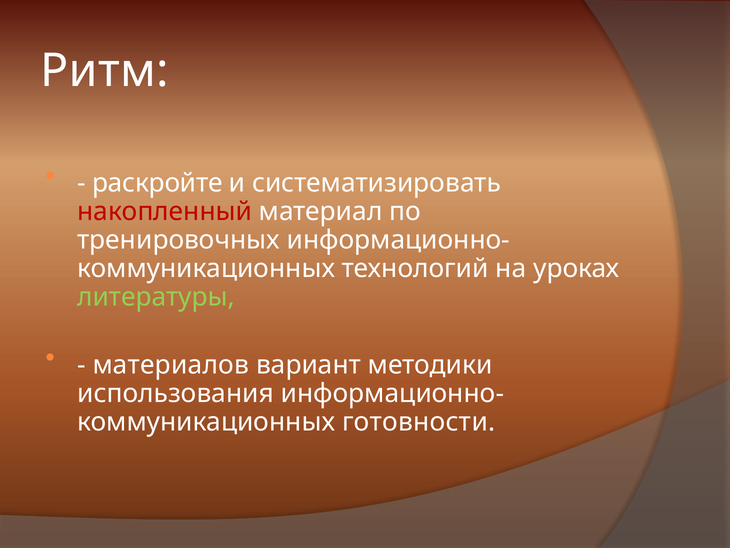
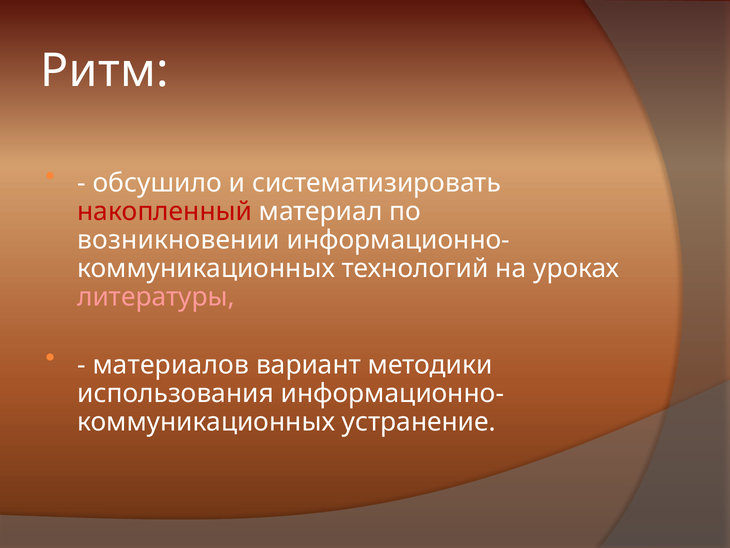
раскройте: раскройте -> обсушило (157, 183)
тренировочных: тренировочных -> возникновении (178, 240)
литературы colour: light green -> pink (156, 297)
готовности: готовности -> устранение (419, 421)
